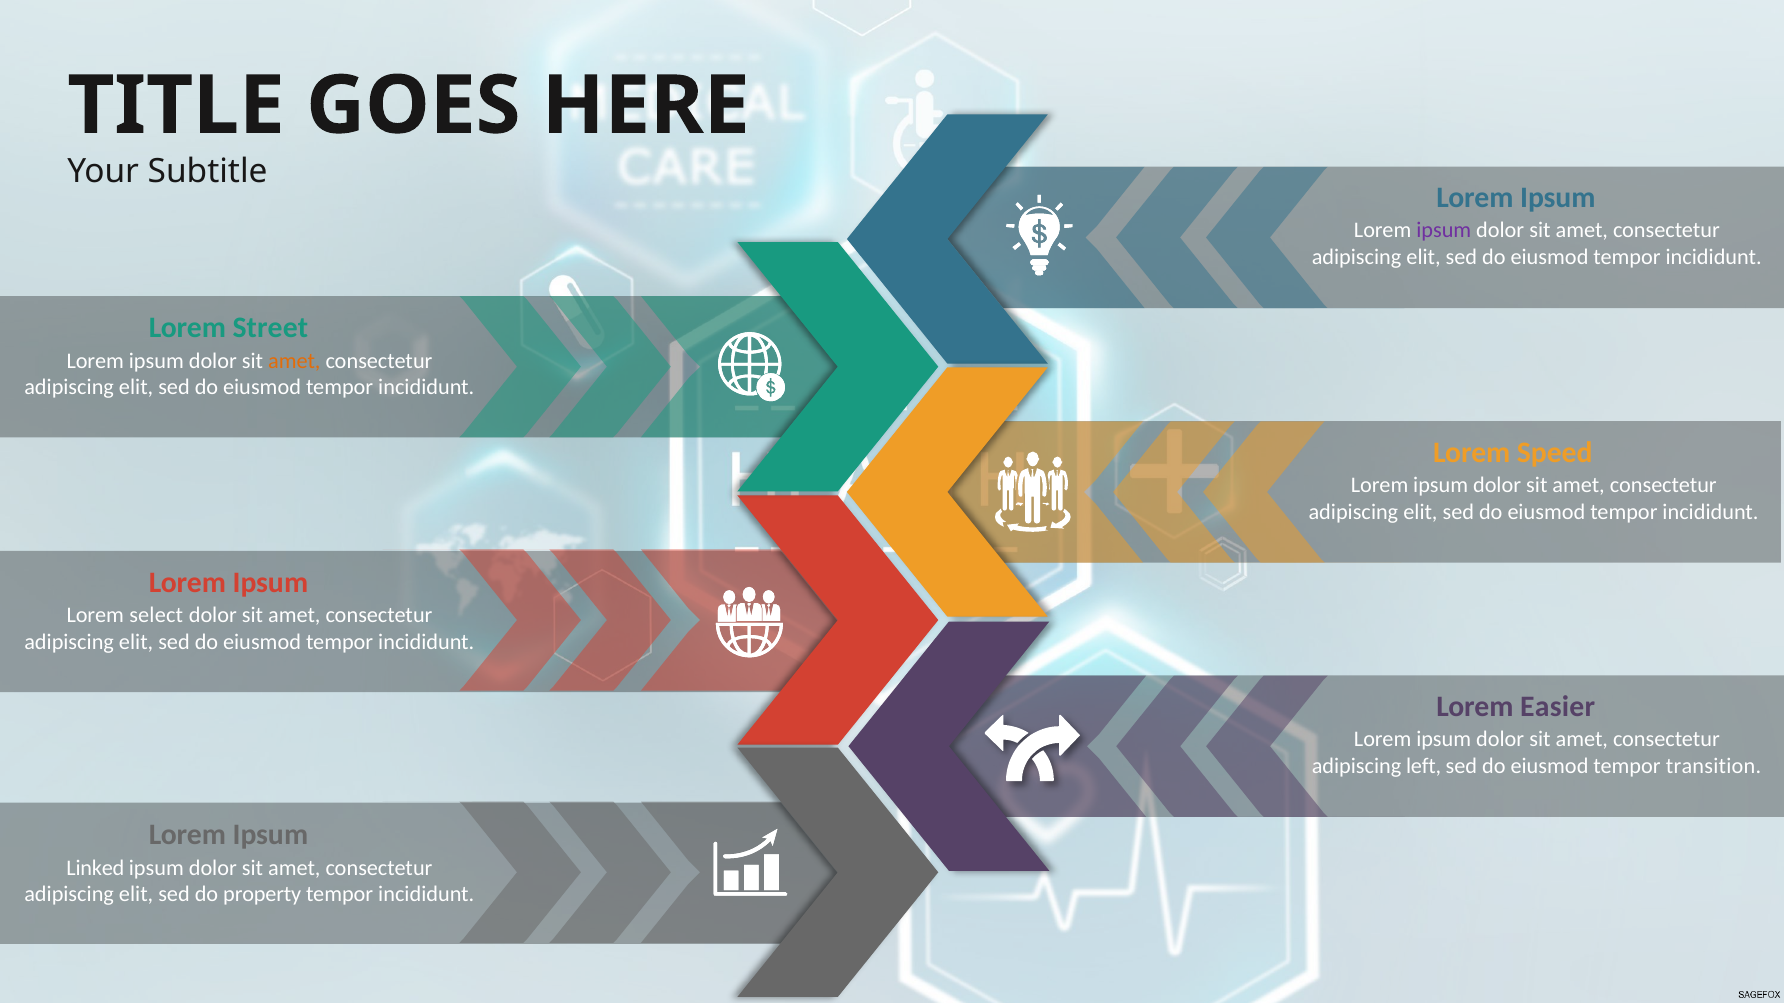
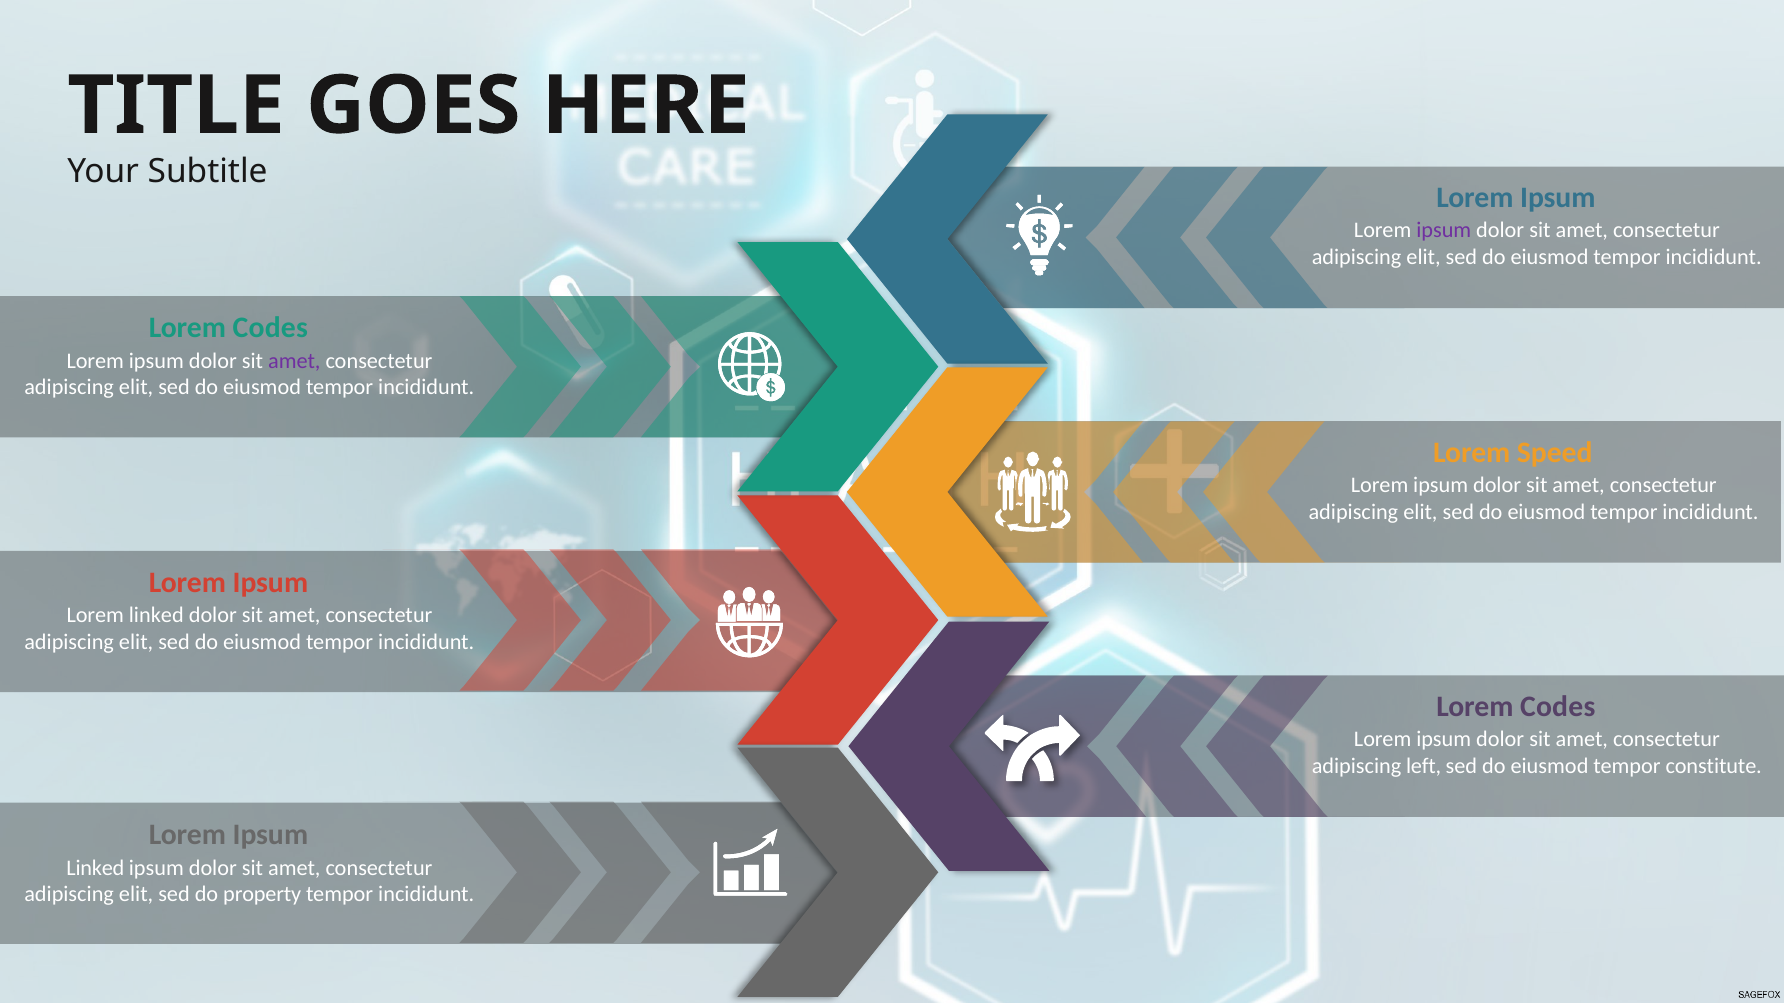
Street: Street -> Codes (270, 328)
amet colour: orange -> purple (294, 361)
Lorem select: select -> linked (156, 616)
Easier: Easier -> Codes (1558, 707)
transition: transition -> constitute (1714, 767)
